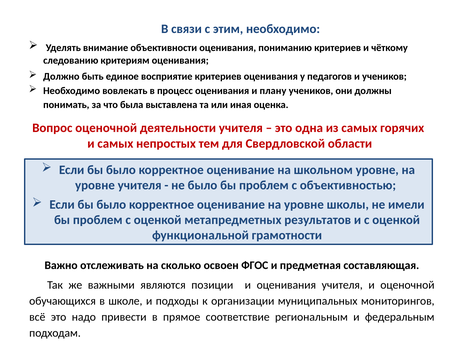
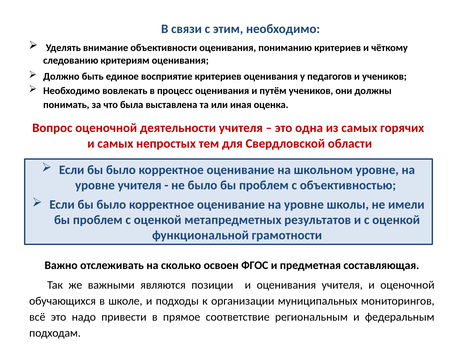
плану: плану -> путём (273, 91)
